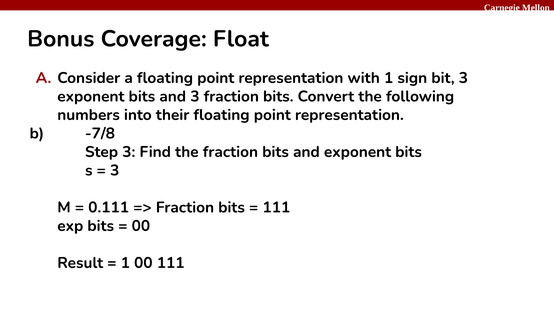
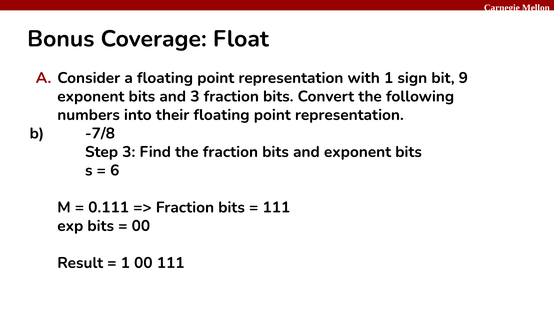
bit 3: 3 -> 9 (463, 78)
3: 3 -> 6 (115, 170)
